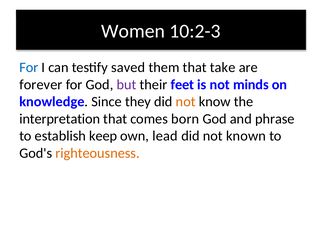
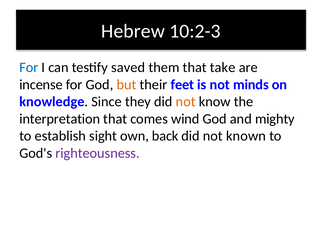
Women: Women -> Hebrew (133, 31)
forever: forever -> incense (41, 85)
but colour: purple -> orange (126, 85)
born: born -> wind (185, 119)
phrase: phrase -> mighty (275, 119)
keep: keep -> sight (103, 136)
lead: lead -> back (165, 136)
righteousness colour: orange -> purple (98, 153)
